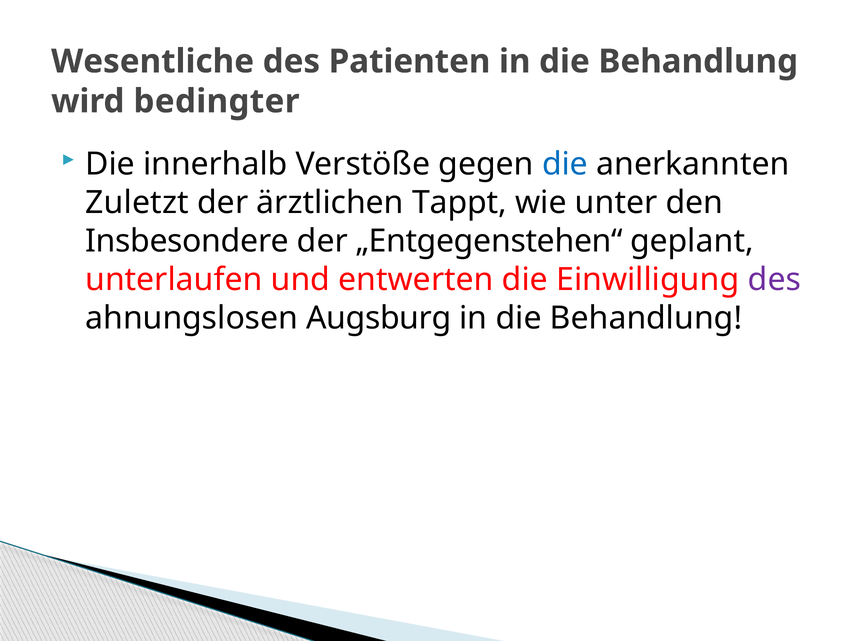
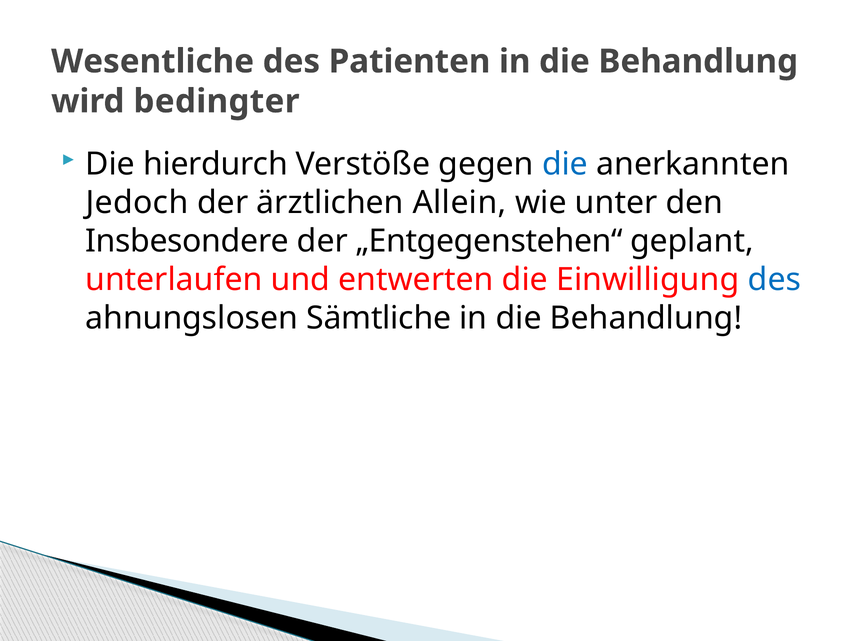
innerhalb: innerhalb -> hierdurch (215, 164)
Zuletzt: Zuletzt -> Jedoch (137, 202)
Tappt: Tappt -> Allein (459, 202)
des colour: purple -> blue (774, 279)
Augsburg: Augsburg -> Sämtliche (379, 318)
